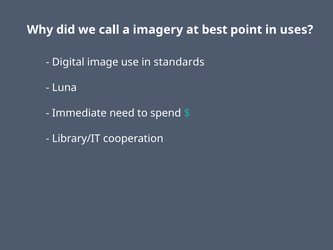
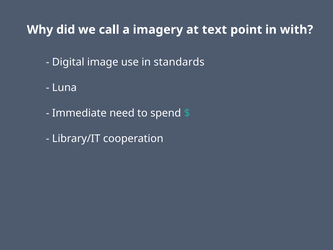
best: best -> text (214, 30)
uses: uses -> with (297, 30)
